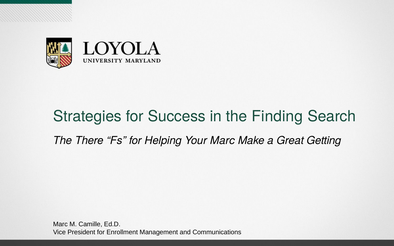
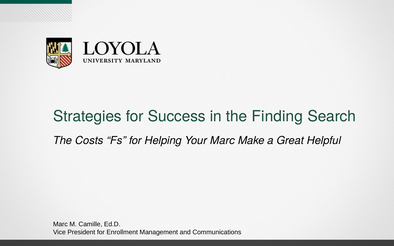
There: There -> Costs (89, 141)
Getting: Getting -> Helpful (324, 141)
